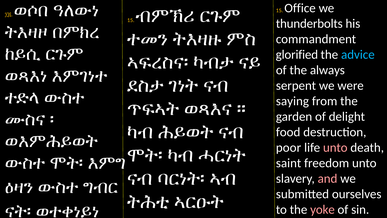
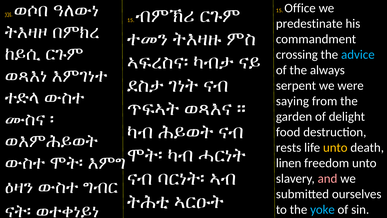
thunderbolts: thunderbolts -> predestinate (309, 24)
glorified: glorified -> crossing (297, 55)
poor: poor -> rests (289, 147)
unto colour: pink -> yellow (335, 147)
saint: saint -> linen (289, 163)
yoke colour: pink -> light blue (322, 209)
